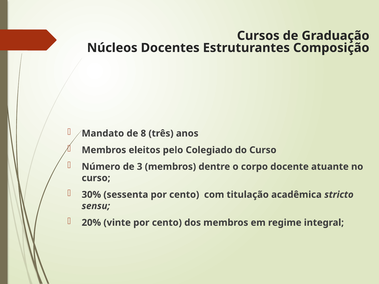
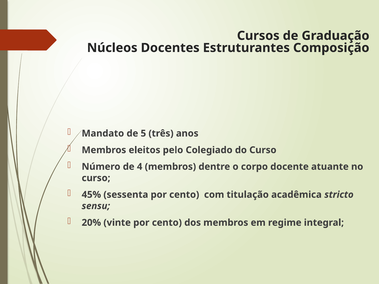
8: 8 -> 5 (143, 134)
3: 3 -> 4 (140, 167)
30%: 30% -> 45% (91, 195)
